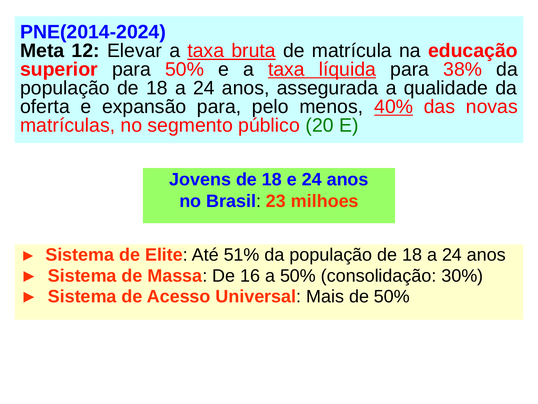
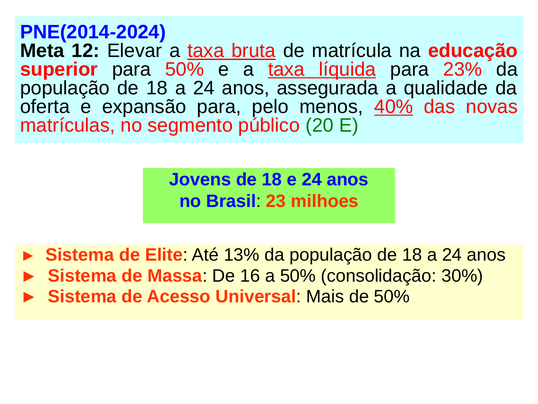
38%: 38% -> 23% (463, 69)
51%: 51% -> 13% (242, 255)
